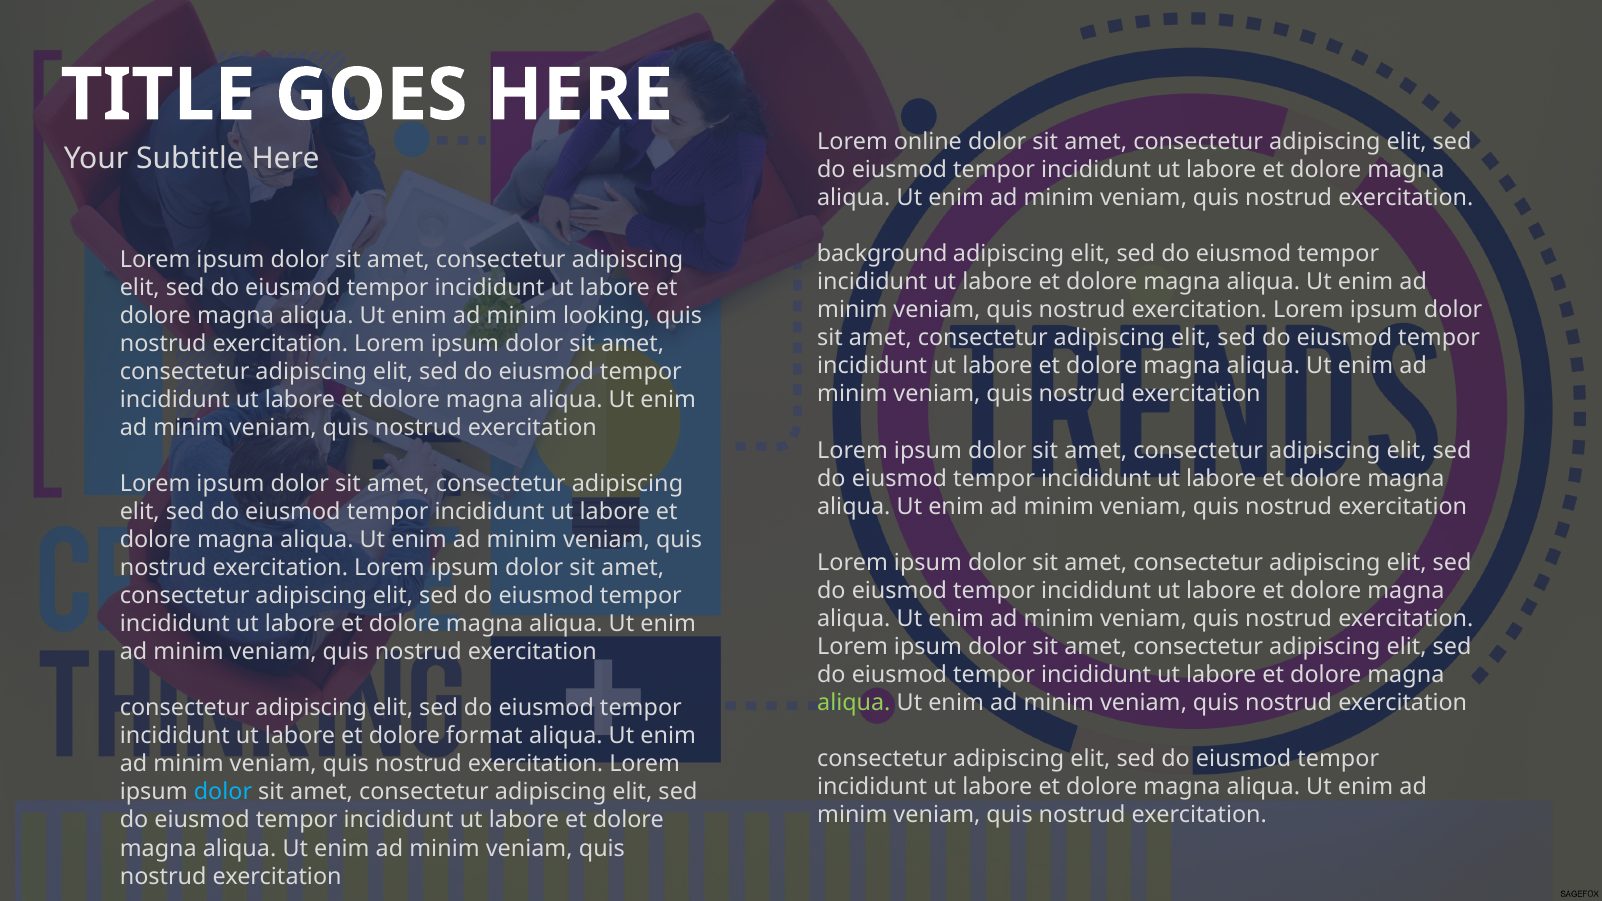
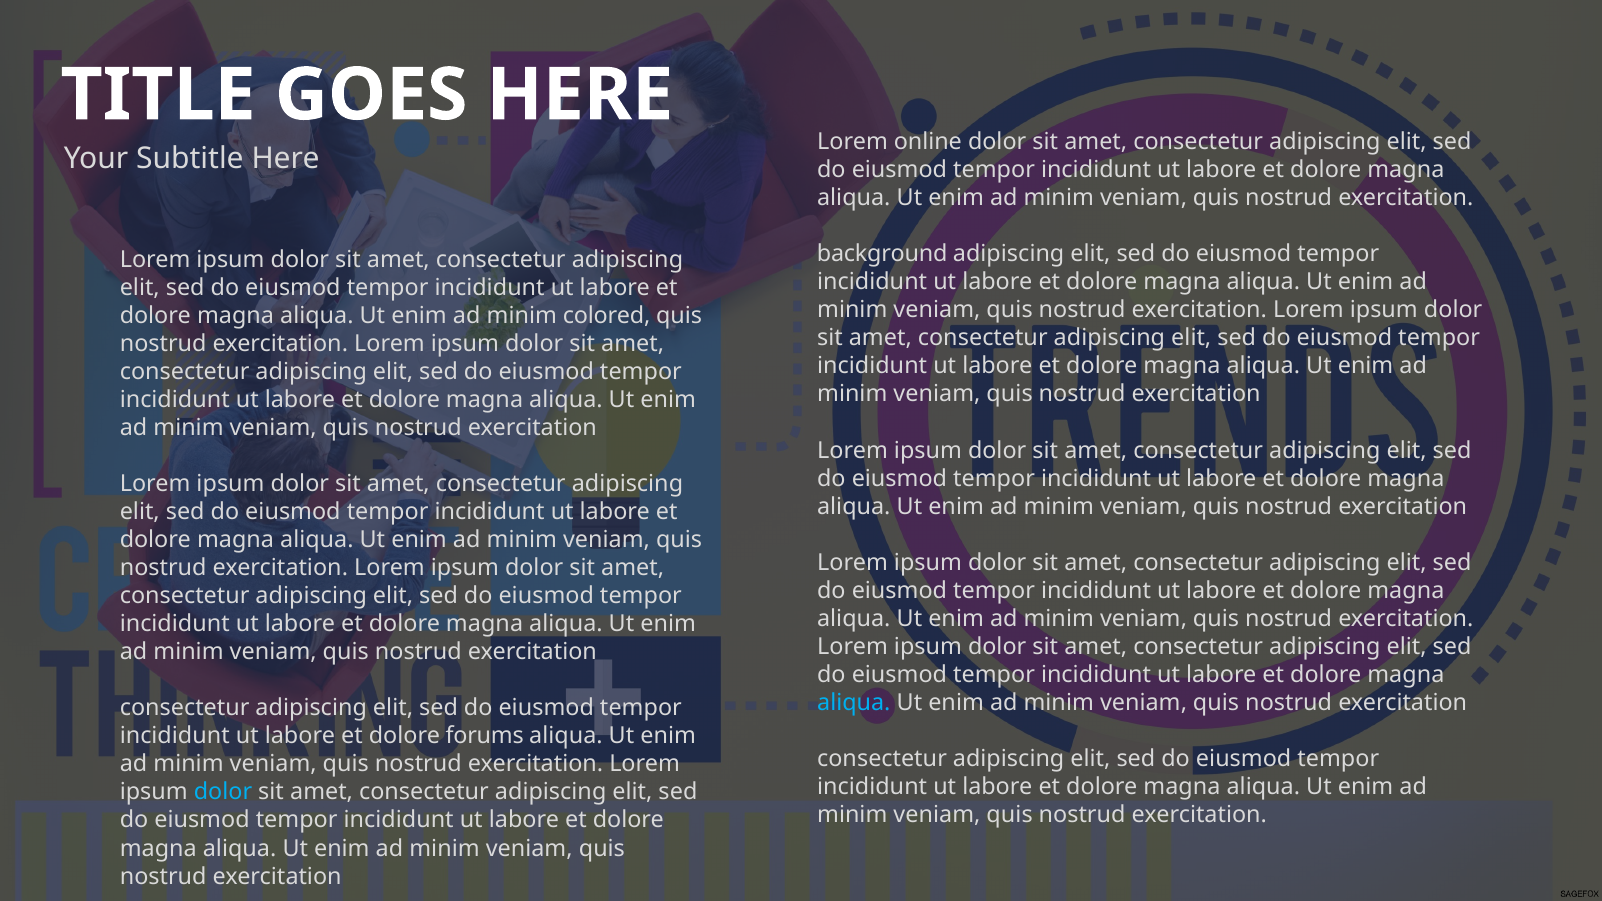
looking: looking -> colored (607, 315)
aliqua colour: light green -> light blue (854, 703)
format: format -> forums (485, 736)
